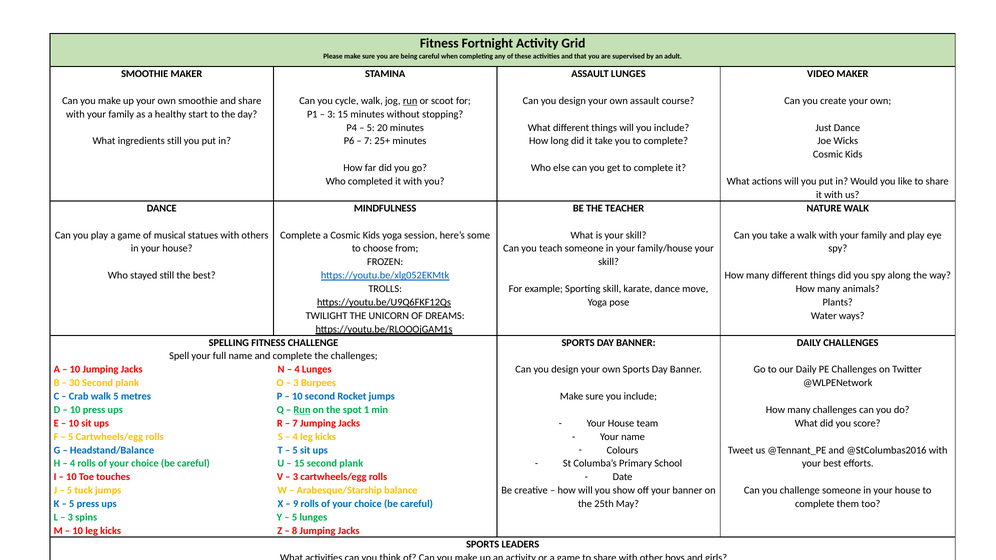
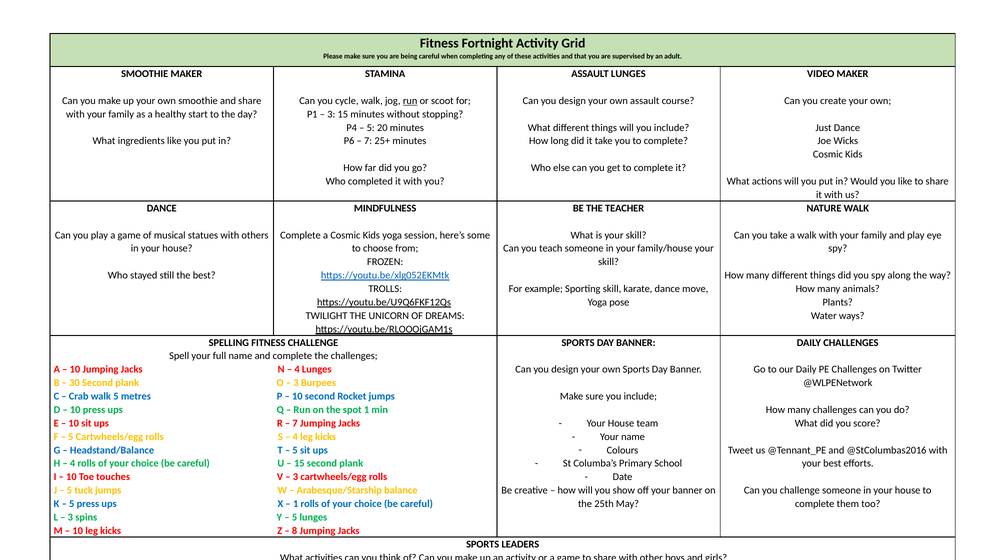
ingredients still: still -> like (174, 141)
Run underline: present -> none (302, 410)
9: 9 -> 1 (296, 504)
